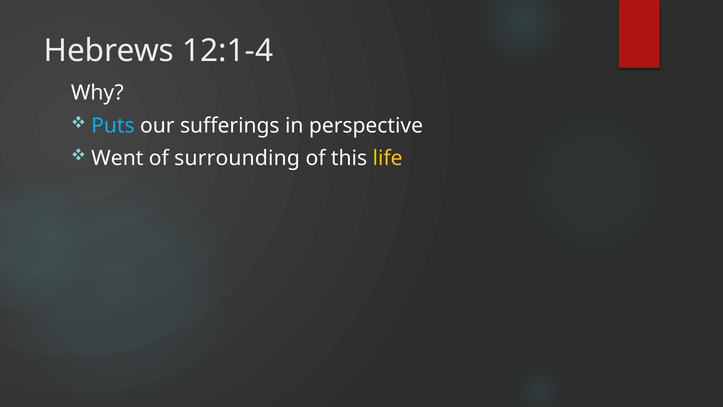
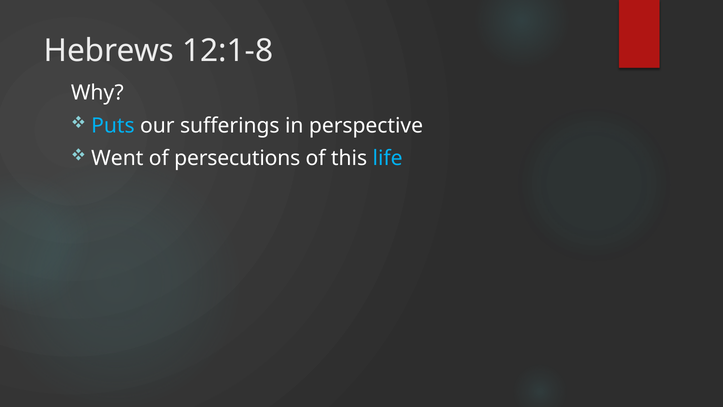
12:1-4: 12:1-4 -> 12:1-8 (228, 51)
surrounding: surrounding -> persecutions (237, 158)
life colour: yellow -> light blue (388, 158)
